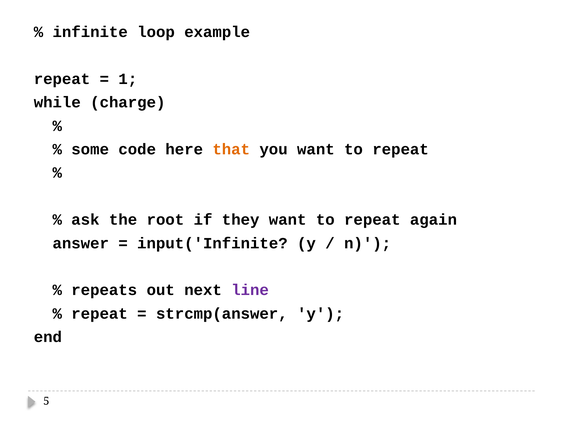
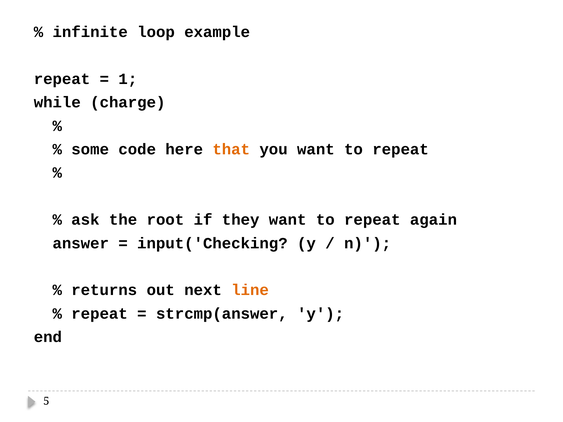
input('Infinite: input('Infinite -> input('Checking (212, 243)
repeats: repeats -> returns (104, 290)
line colour: purple -> orange (250, 290)
